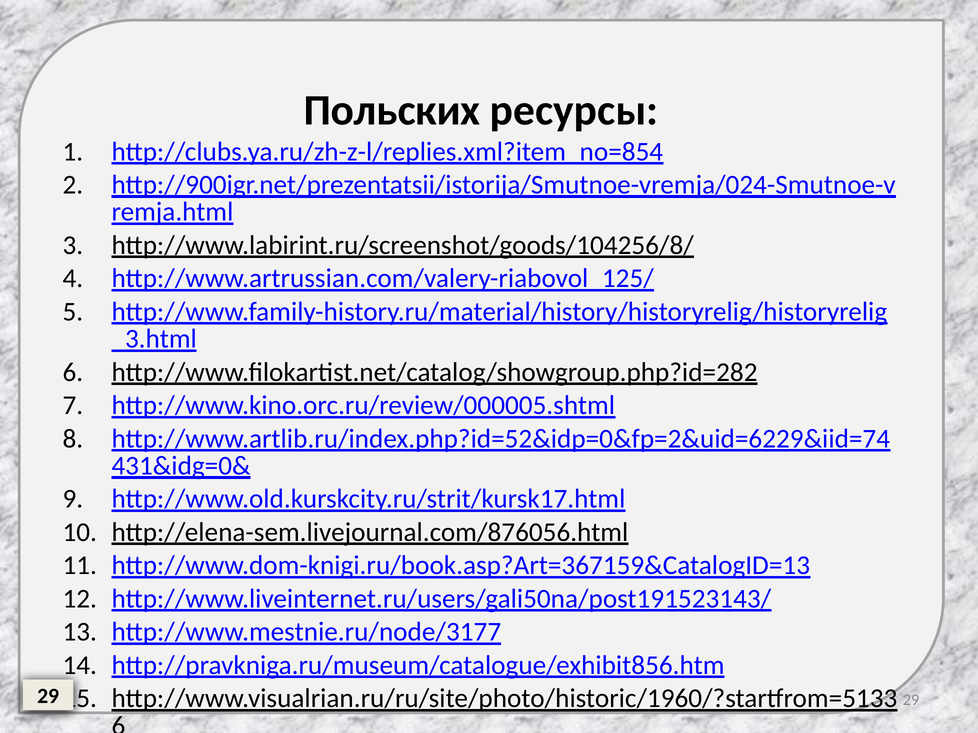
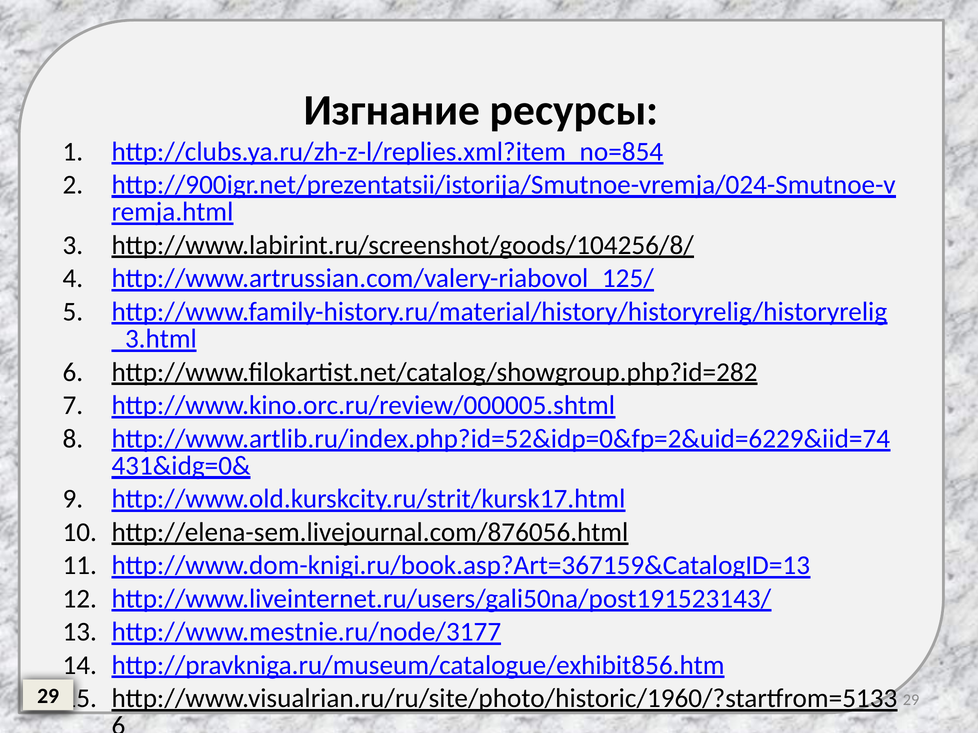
Польских: Польских -> Изгнание (392, 110)
